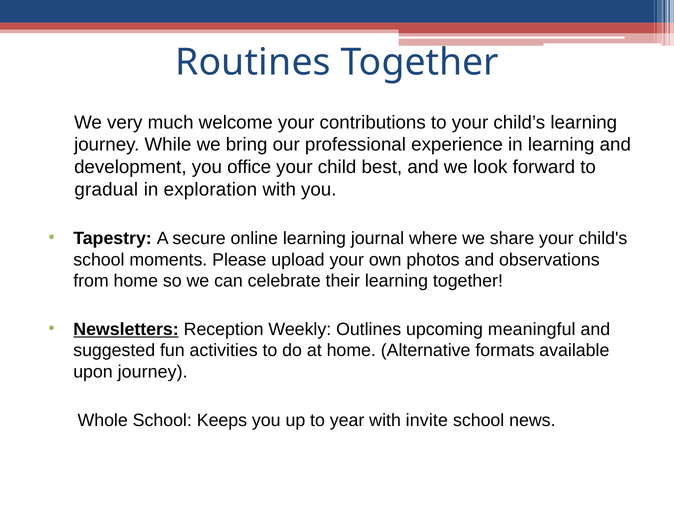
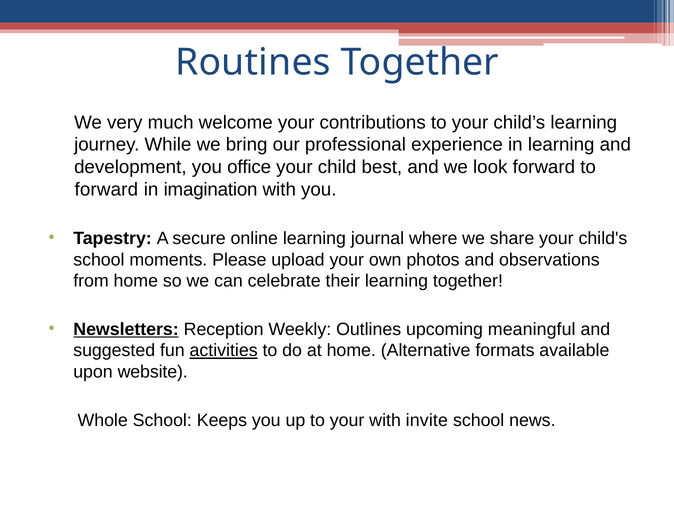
gradual: gradual -> forward (106, 190)
exploration: exploration -> imagination (211, 190)
activities underline: none -> present (224, 351)
upon journey: journey -> website (153, 372)
up to year: year -> your (347, 421)
